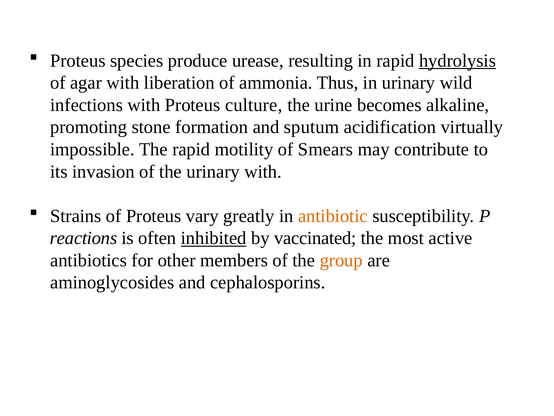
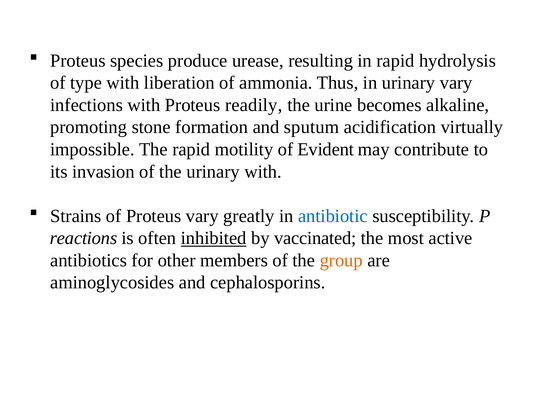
hydrolysis underline: present -> none (457, 61)
agar: agar -> type (86, 83)
urinary wild: wild -> vary (456, 83)
culture: culture -> readily (254, 105)
Smears: Smears -> Evident (326, 149)
antibiotic colour: orange -> blue (333, 216)
